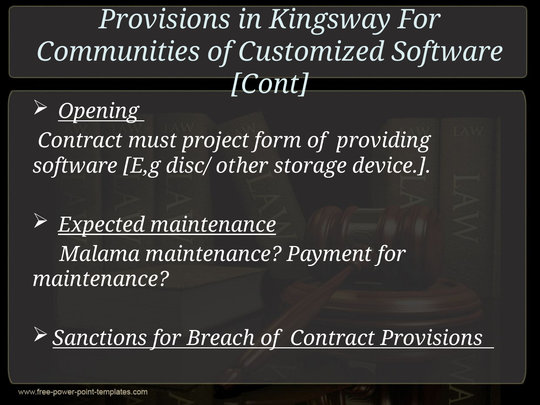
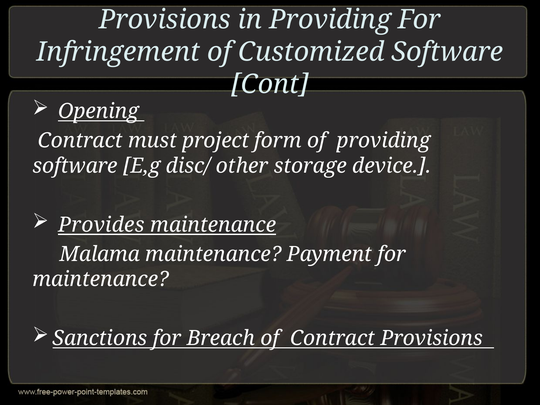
in Kingsway: Kingsway -> Providing (330, 19)
Communities: Communities -> Infringement (118, 52)
Expected: Expected -> Provides (101, 225)
